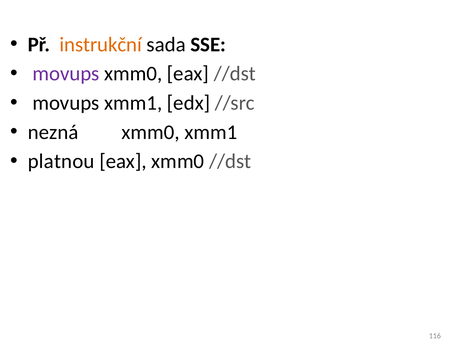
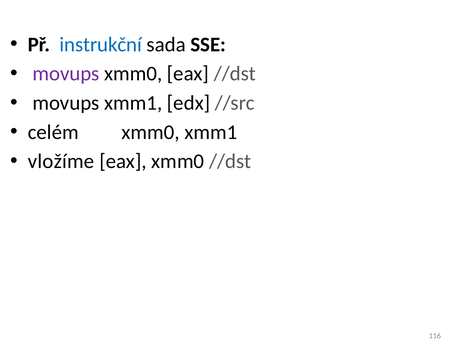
instrukční colour: orange -> blue (101, 44)
nezná: nezná -> celém (53, 132)
platnou: platnou -> vložíme (61, 161)
